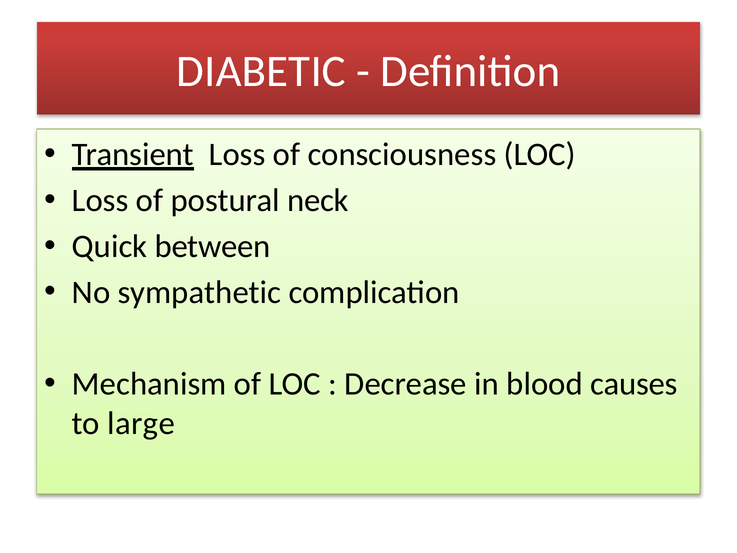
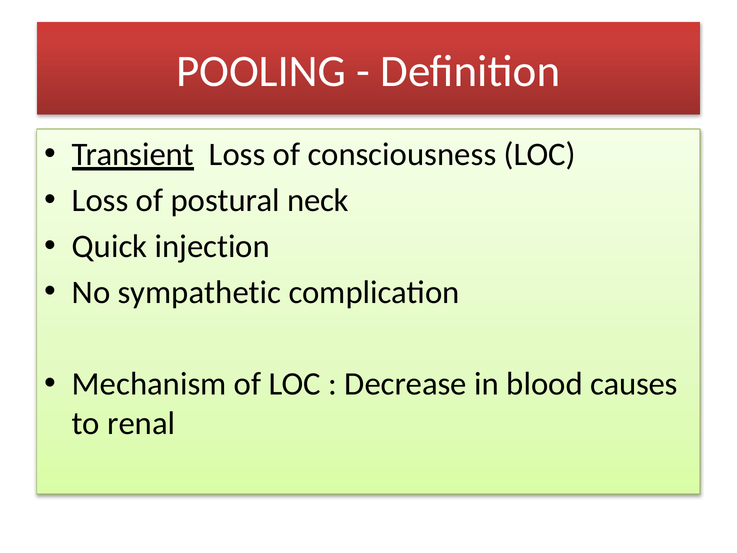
DIABETIC: DIABETIC -> POOLING (261, 71)
between: between -> injection (212, 246)
large: large -> renal (141, 423)
